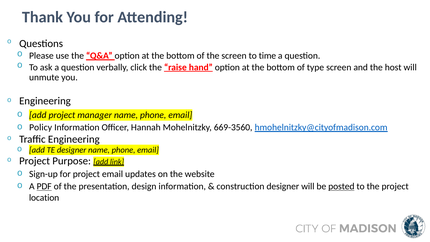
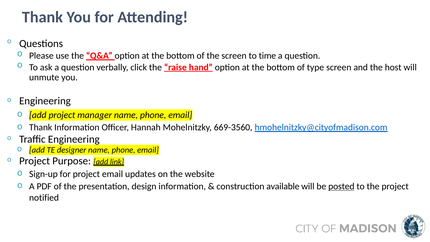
Policy: Policy -> Thank (41, 127)
PDF underline: present -> none (44, 186)
construction designer: designer -> available (283, 186)
location: location -> notified (44, 198)
